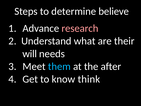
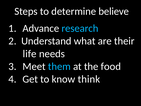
research colour: pink -> light blue (80, 28)
will: will -> life (30, 54)
after: after -> food (111, 66)
